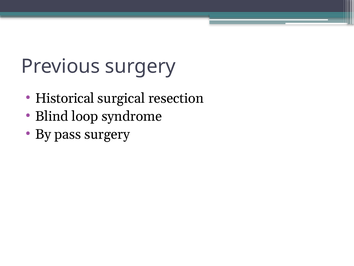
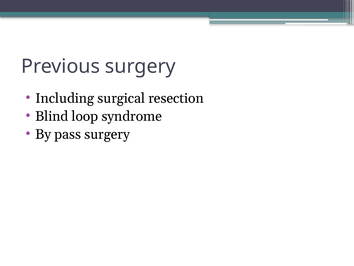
Historical: Historical -> Including (65, 98)
